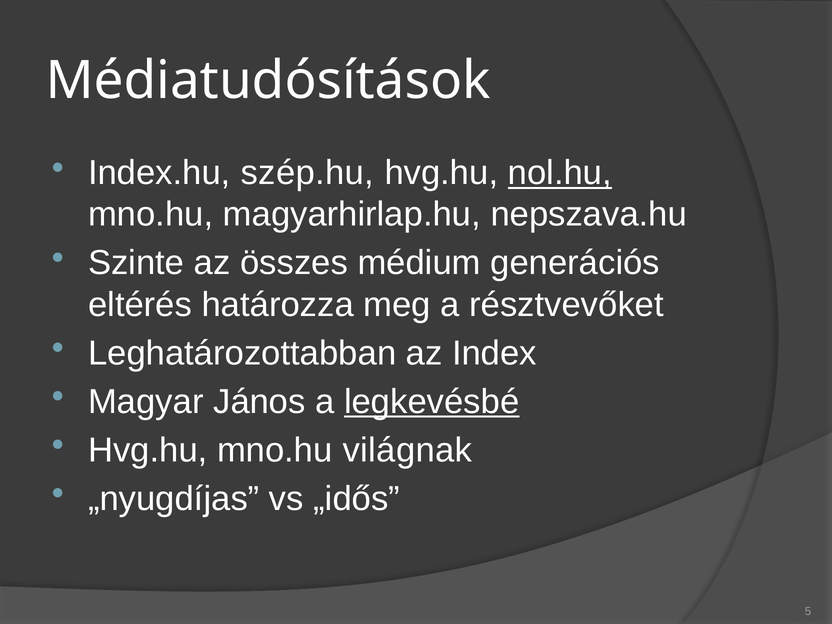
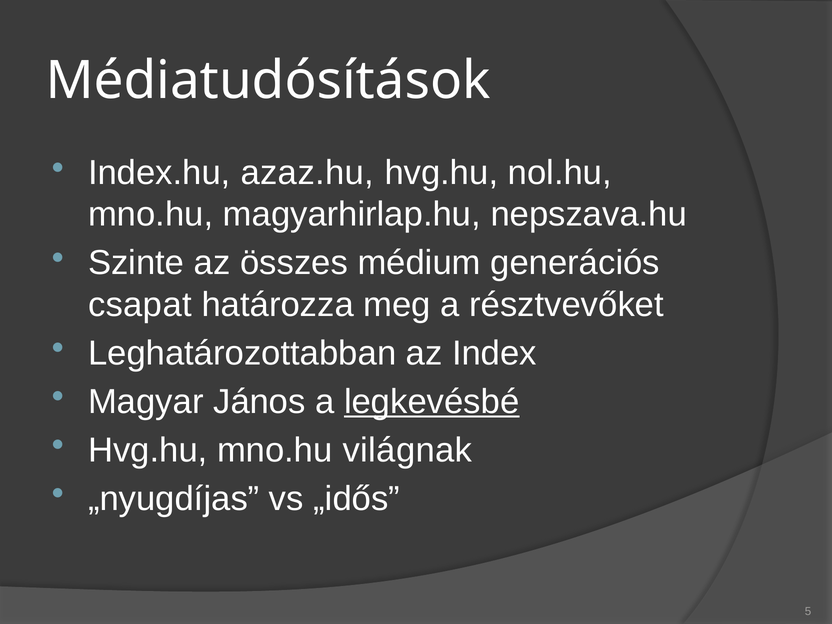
szép.hu: szép.hu -> azaz.hu (307, 173)
nol.hu underline: present -> none (560, 173)
eltérés: eltérés -> csapat (140, 305)
